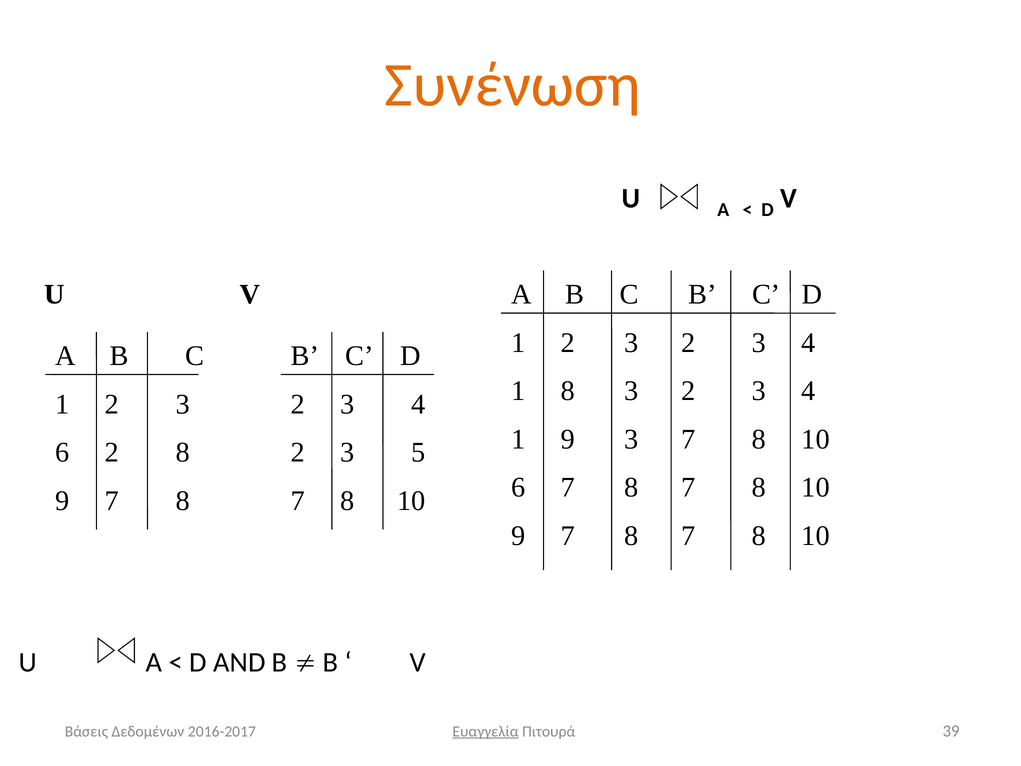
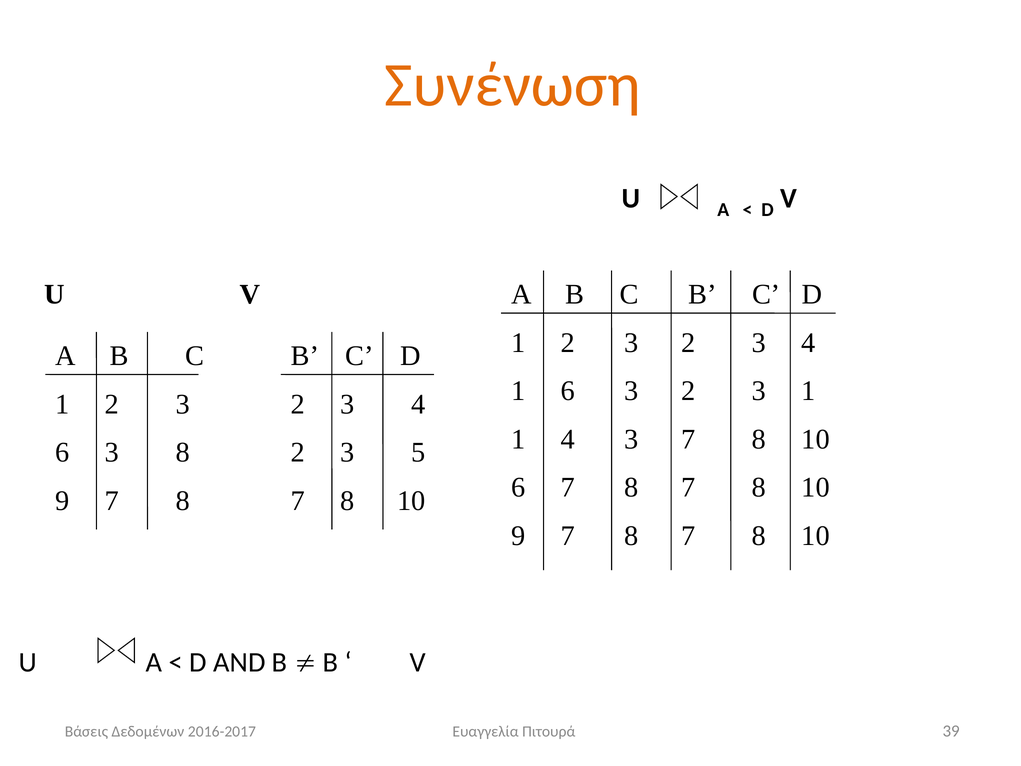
1 8: 8 -> 6 (568, 391)
4: 4 -> 1 (809, 391)
1 9: 9 -> 4 (568, 439)
2: 2 -> 3 (112, 452)
Ευαγγελία underline: present -> none (486, 731)
